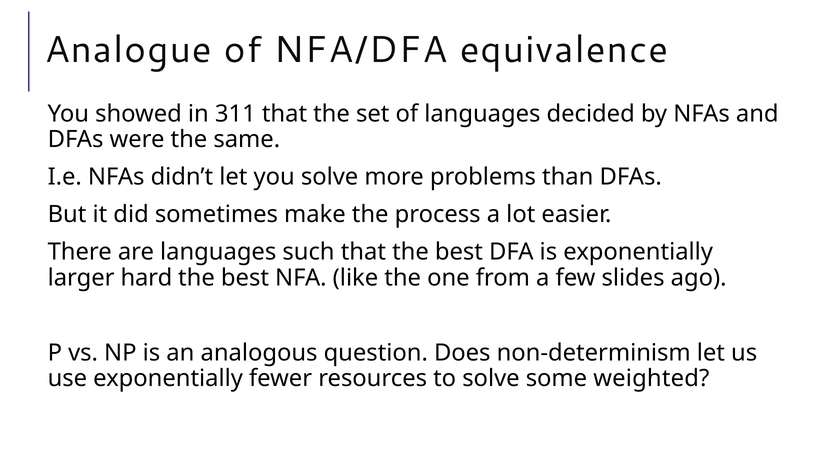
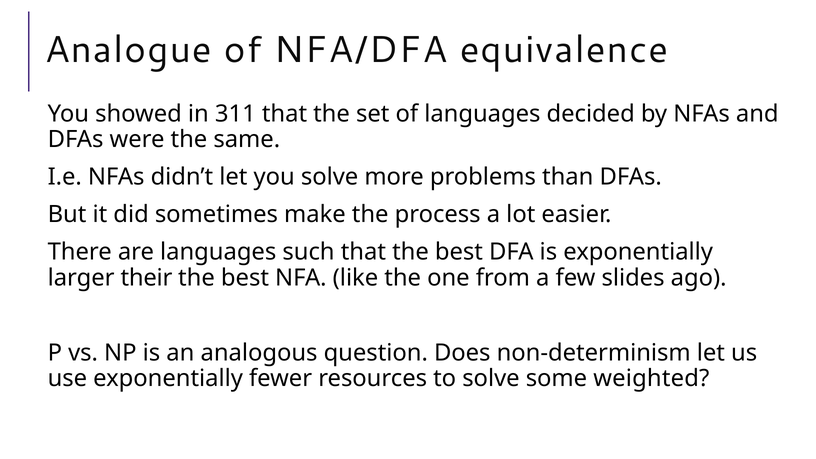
hard: hard -> their (146, 278)
